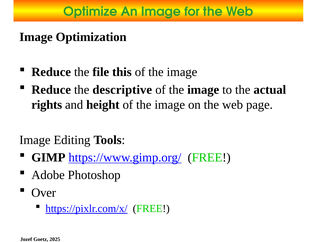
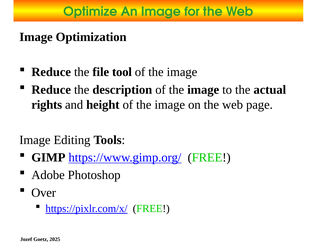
this: this -> tool (122, 72)
descriptive: descriptive -> description (122, 89)
